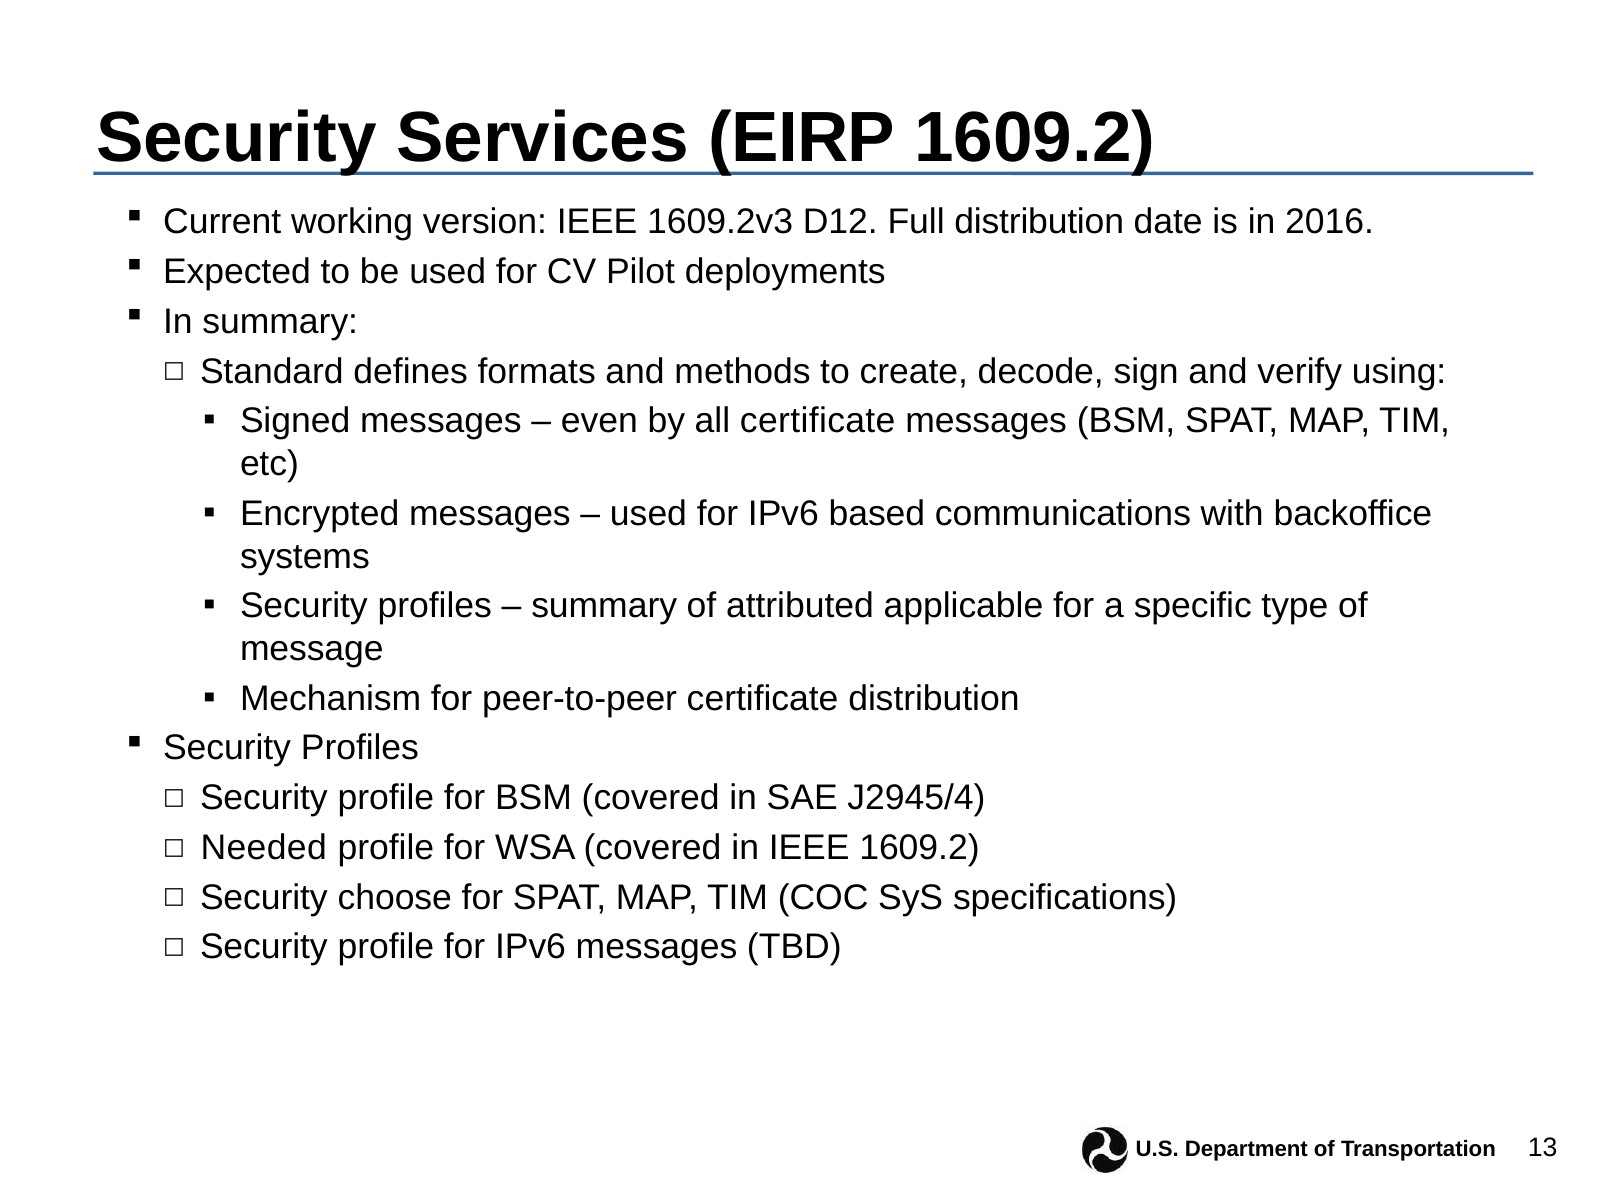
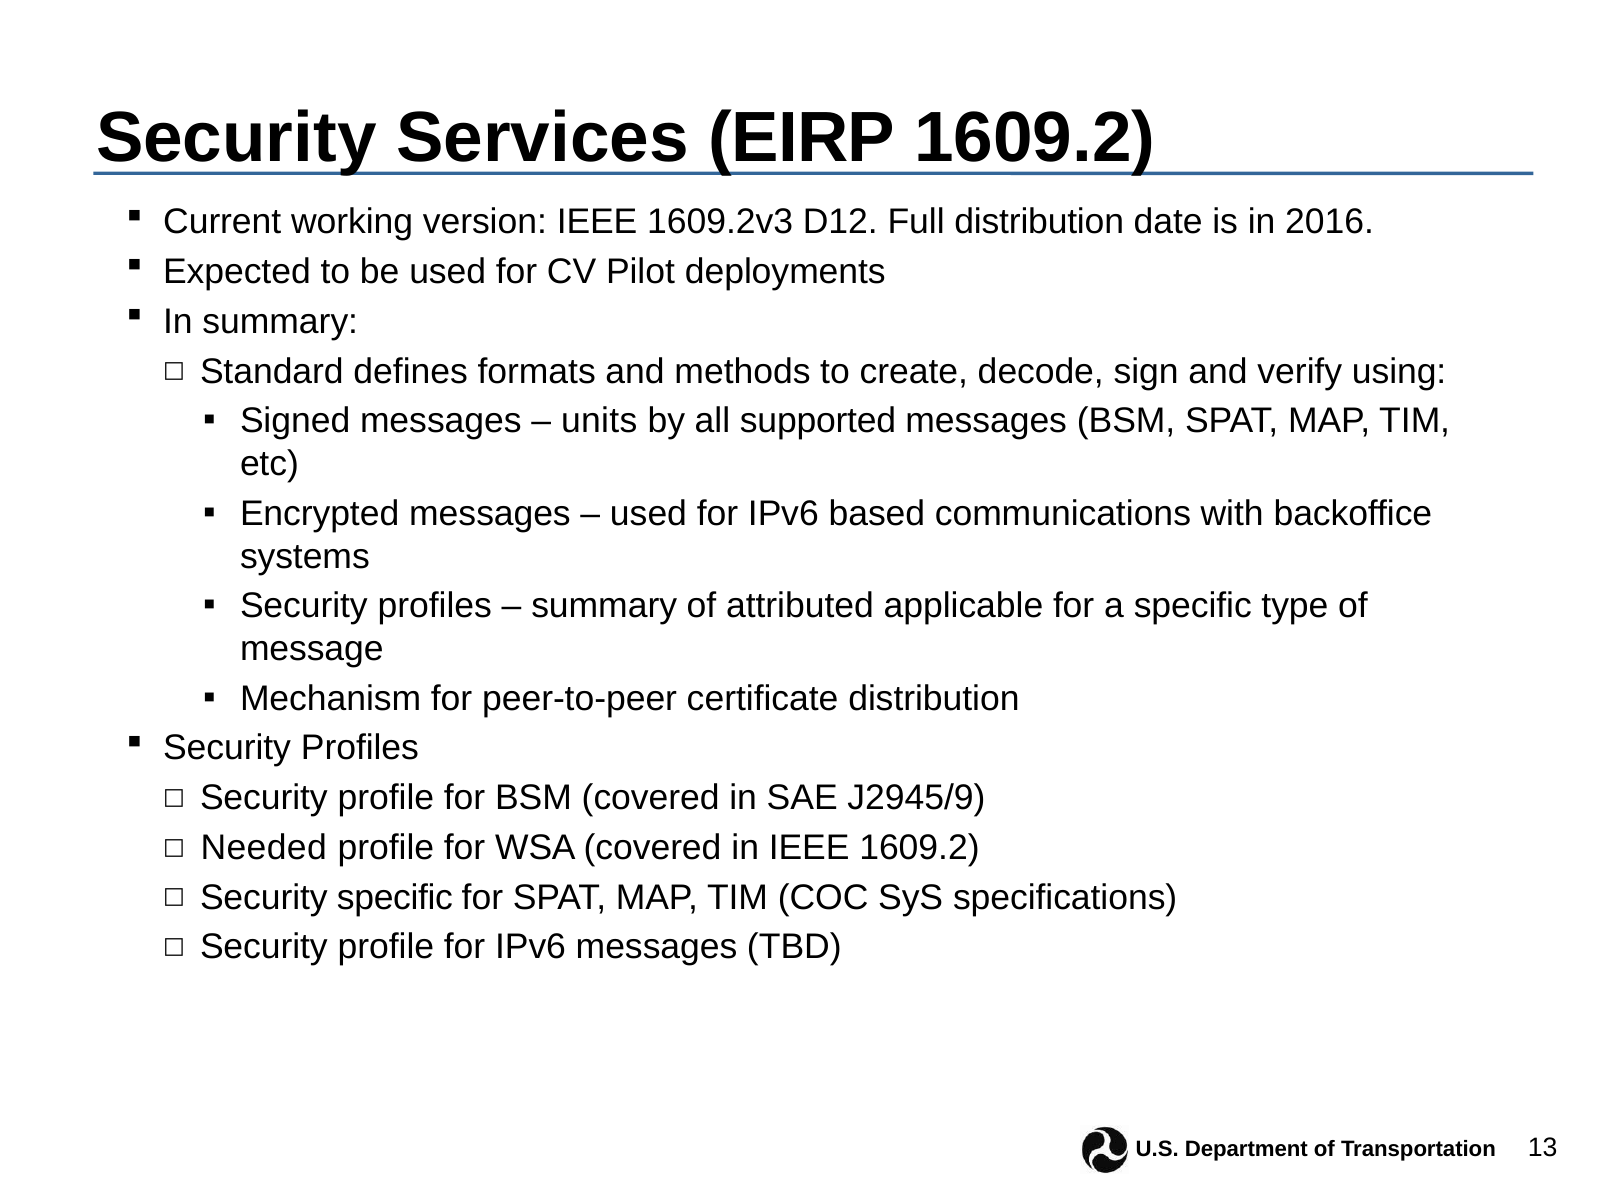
even: even -> units (599, 421)
all certificate: certificate -> supported (818, 421)
J2945/4: J2945/4 -> J2945/9 (916, 798)
Security choose: choose -> specific (395, 898)
